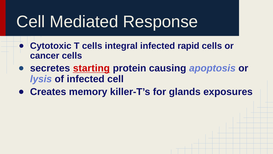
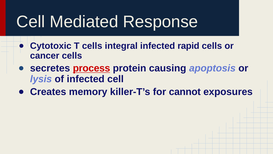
starting: starting -> process (91, 68)
glands: glands -> cannot (185, 92)
